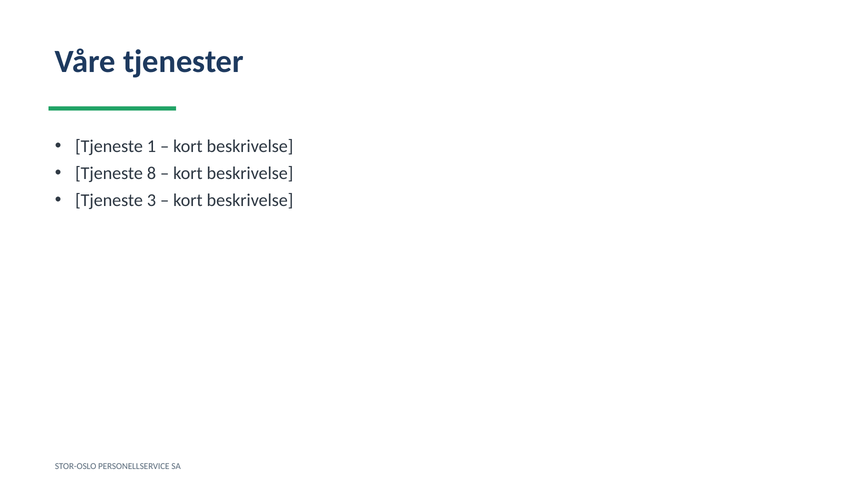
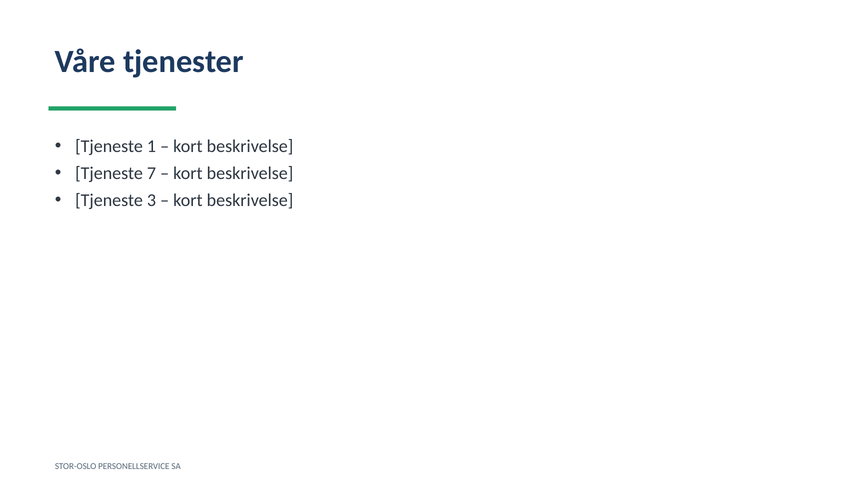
8: 8 -> 7 (151, 173)
